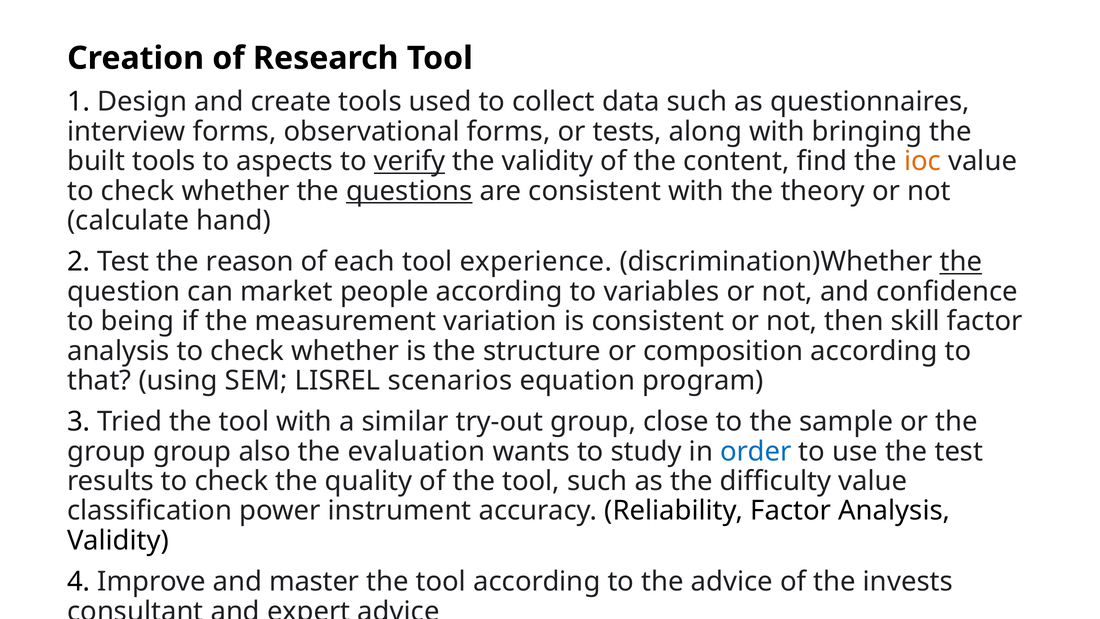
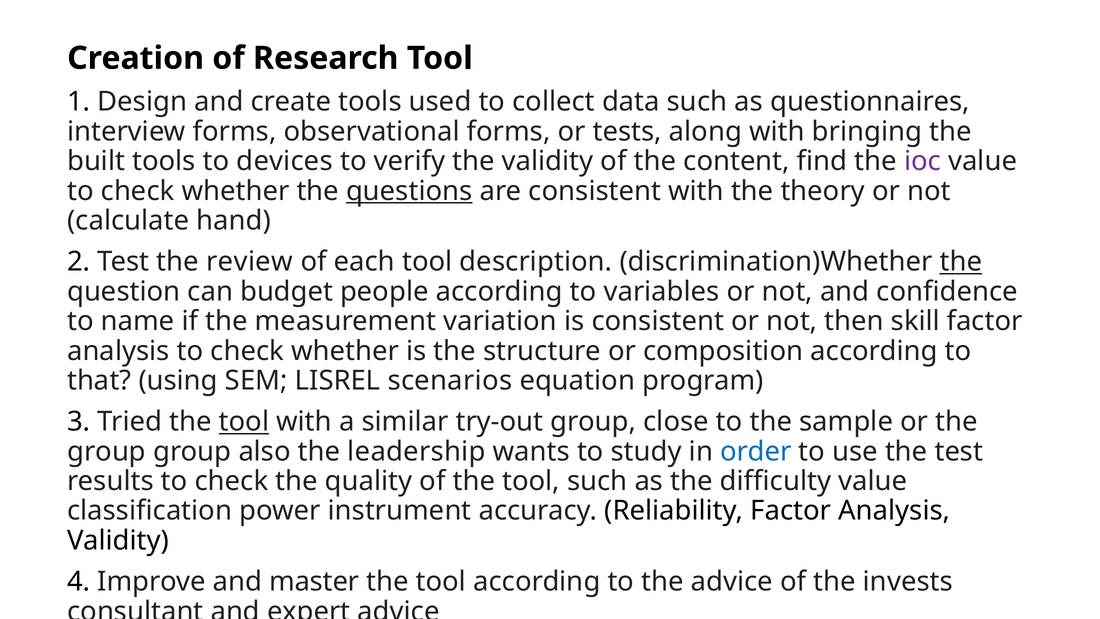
aspects: aspects -> devices (285, 161)
verify underline: present -> none (409, 161)
ioc colour: orange -> purple (923, 161)
reason: reason -> review (250, 262)
experience: experience -> description (536, 262)
market: market -> budget (287, 291)
being: being -> name (138, 321)
tool underline: none -> present (244, 422)
evaluation: evaluation -> leadership (416, 451)
